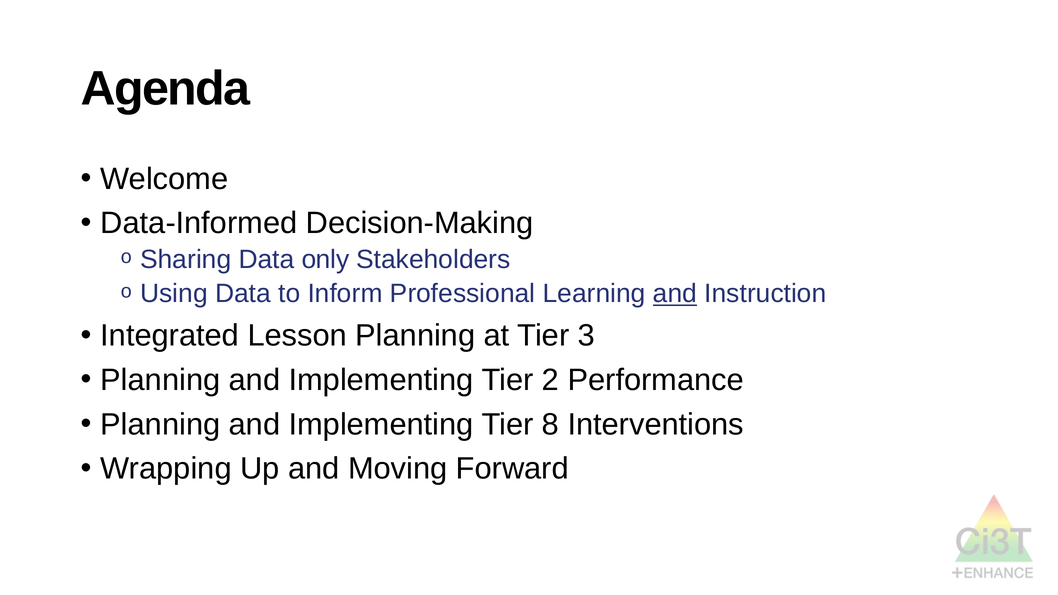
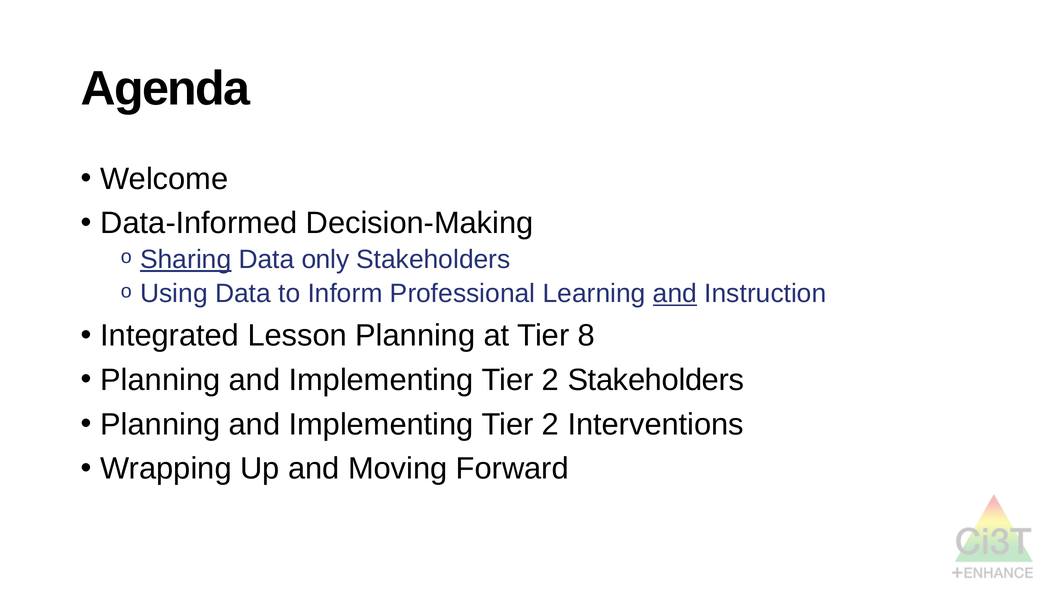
Sharing underline: none -> present (186, 260)
3: 3 -> 8 (586, 336)
2 Performance: Performance -> Stakeholders (656, 380)
8: 8 -> 2 (551, 424)
